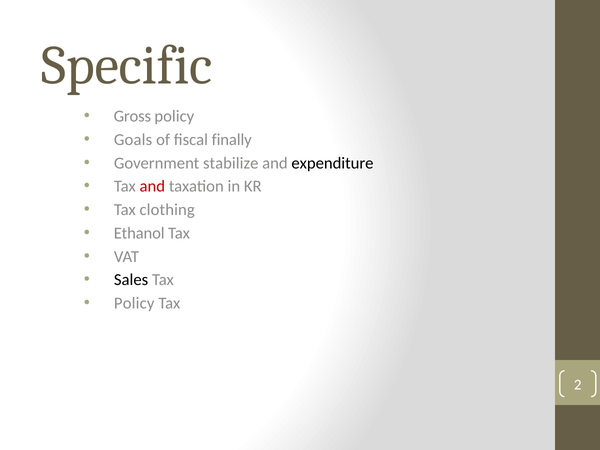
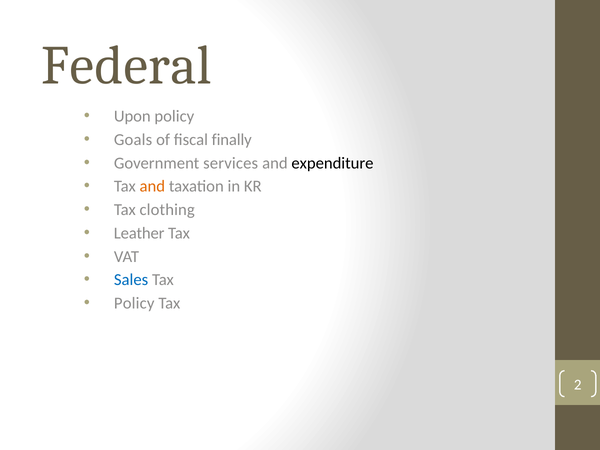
Specific: Specific -> Federal (127, 65)
Gross: Gross -> Upon (132, 116)
stabilize: stabilize -> services (231, 163)
and colour: red -> orange (152, 186)
Ethanol: Ethanol -> Leather (139, 233)
Sales colour: black -> blue (131, 280)
